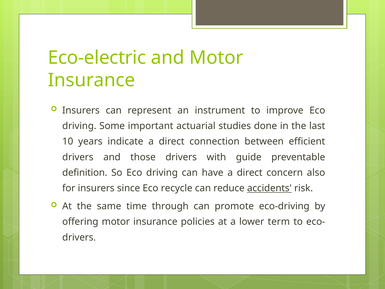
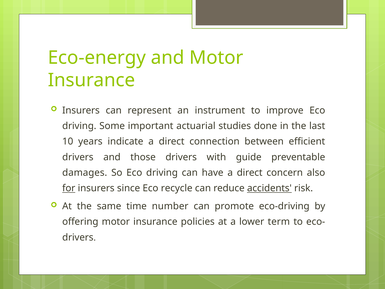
Eco-electric: Eco-electric -> Eco-energy (97, 58)
definition: definition -> damages (85, 173)
for underline: none -> present (69, 188)
through: through -> number (170, 206)
